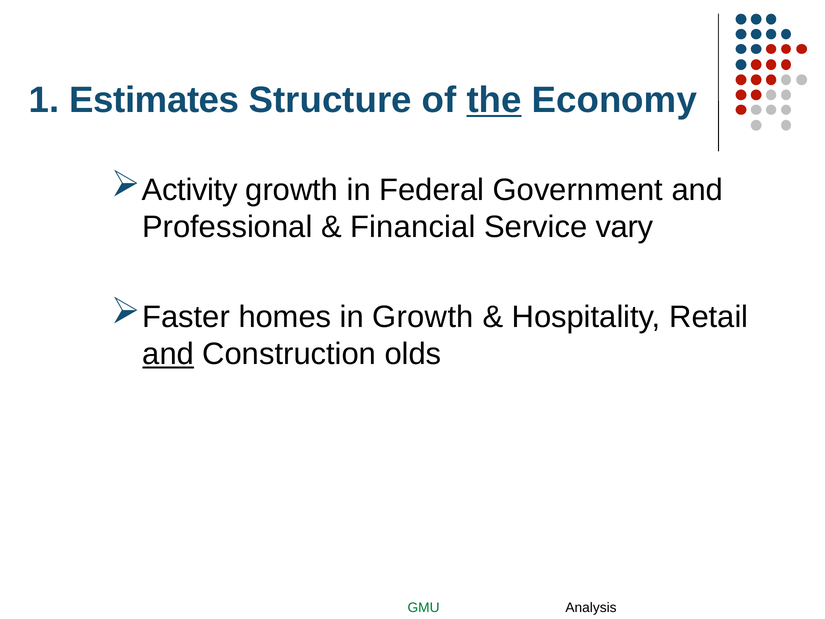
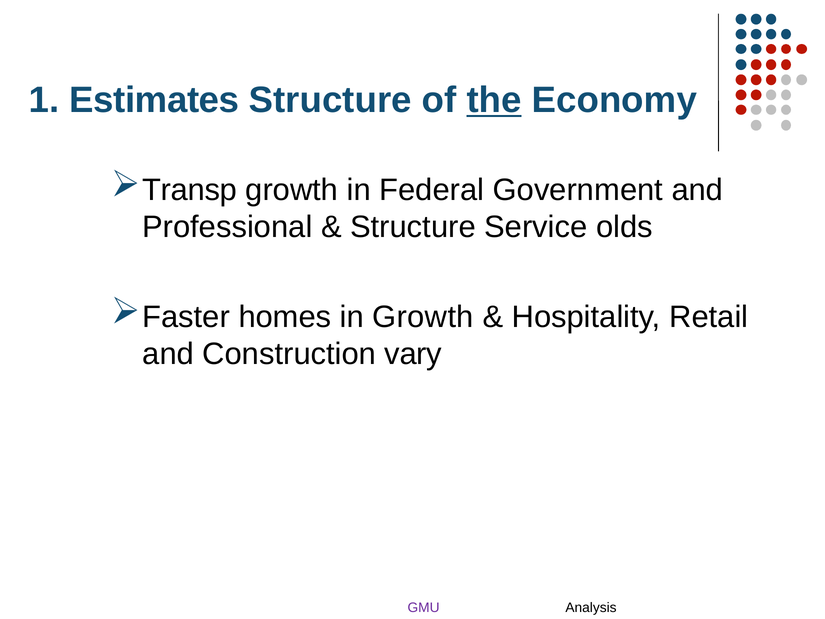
Activity: Activity -> Transp (190, 190)
Financial: Financial -> Structure (413, 227)
vary: vary -> olds (624, 227)
and underline: present -> none (168, 354)
olds: olds -> vary (413, 354)
GMU colour: green -> purple (424, 607)
